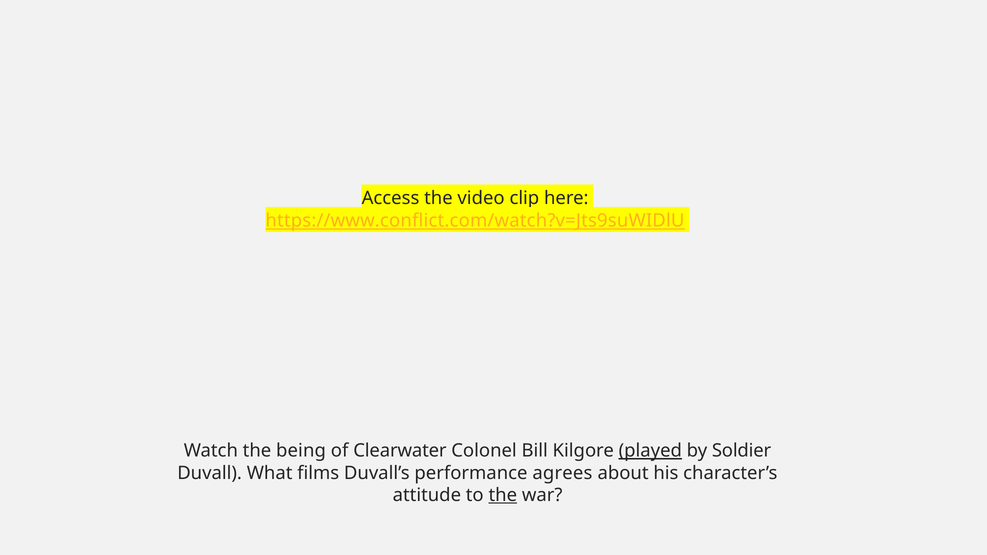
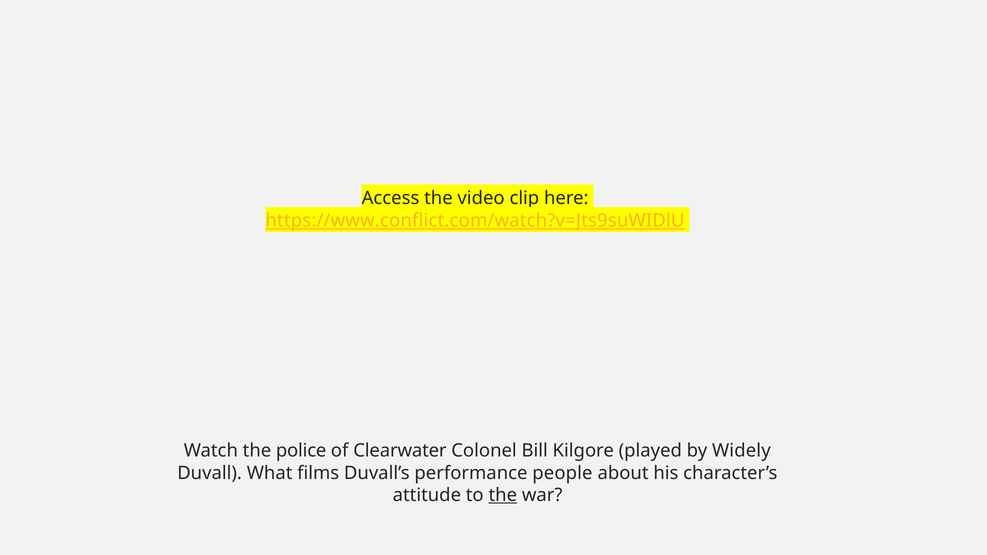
being: being -> police (301, 451)
played underline: present -> none (650, 451)
Soldier: Soldier -> Widely (741, 451)
agrees: agrees -> people (562, 473)
